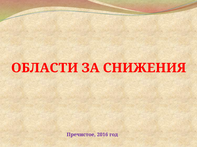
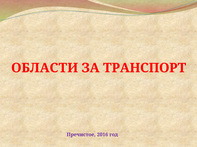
СНИЖЕНИЯ: СНИЖЕНИЯ -> ТРАНСПОРТ (145, 68)
